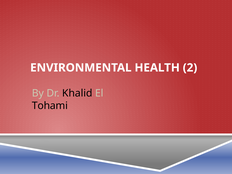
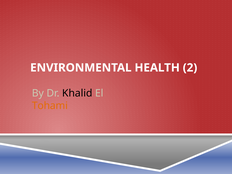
Tohami colour: black -> orange (50, 106)
